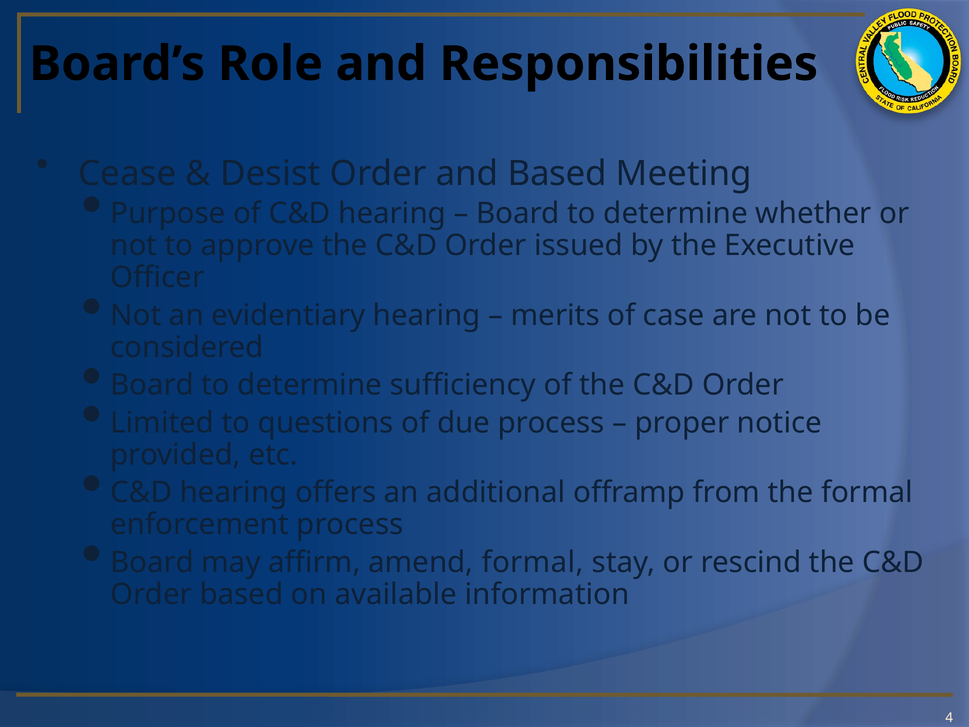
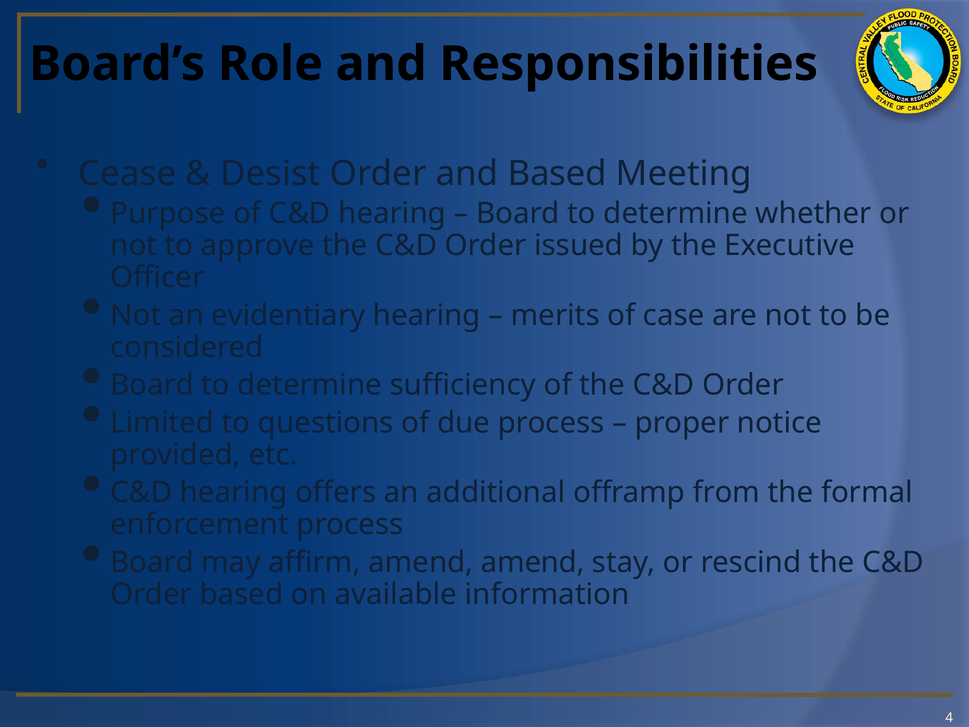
amend formal: formal -> amend (533, 562)
